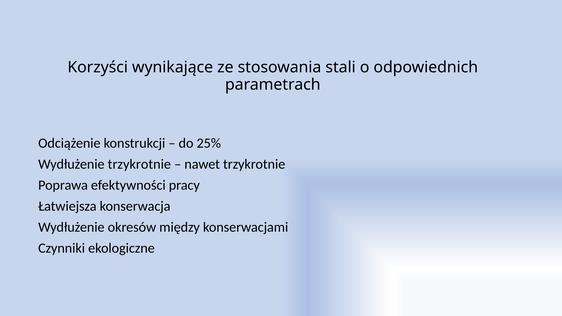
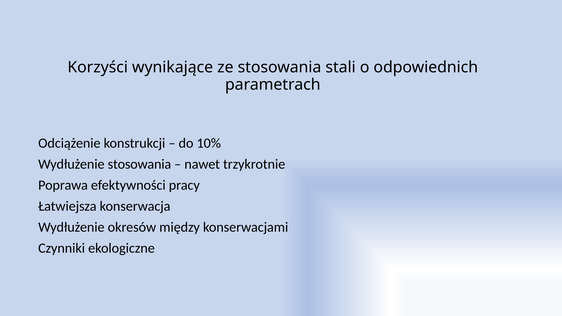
25%: 25% -> 10% (209, 143)
Wydłużenie trzykrotnie: trzykrotnie -> stosowania (139, 164)
